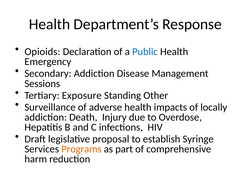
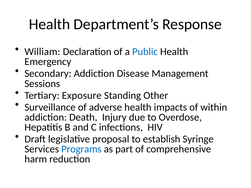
Opioids: Opioids -> William (42, 52)
locally: locally -> within (214, 107)
Programs colour: orange -> blue (81, 149)
